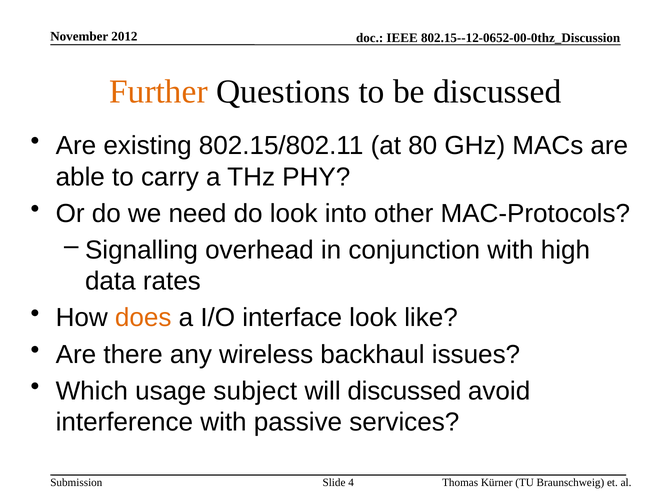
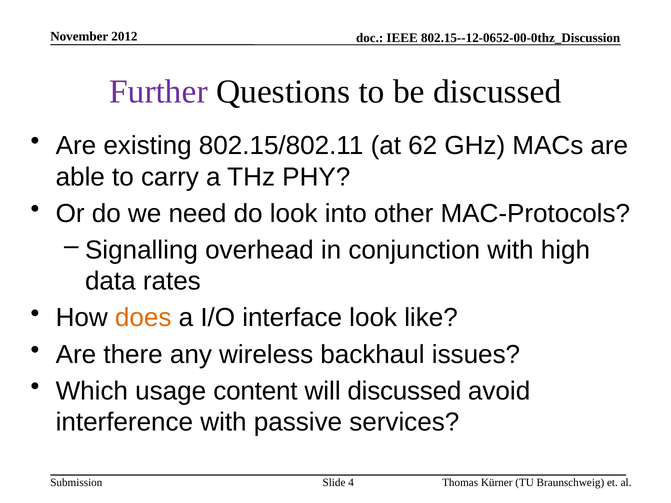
Further colour: orange -> purple (158, 92)
80: 80 -> 62 (423, 146)
subject: subject -> content (255, 391)
